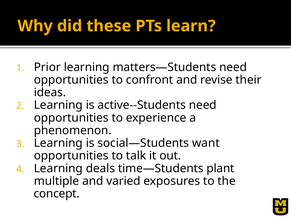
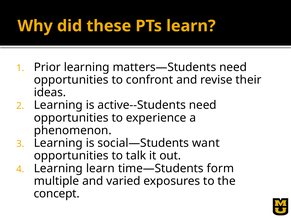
Learning deals: deals -> learn (100, 169)
plant: plant -> form (220, 169)
